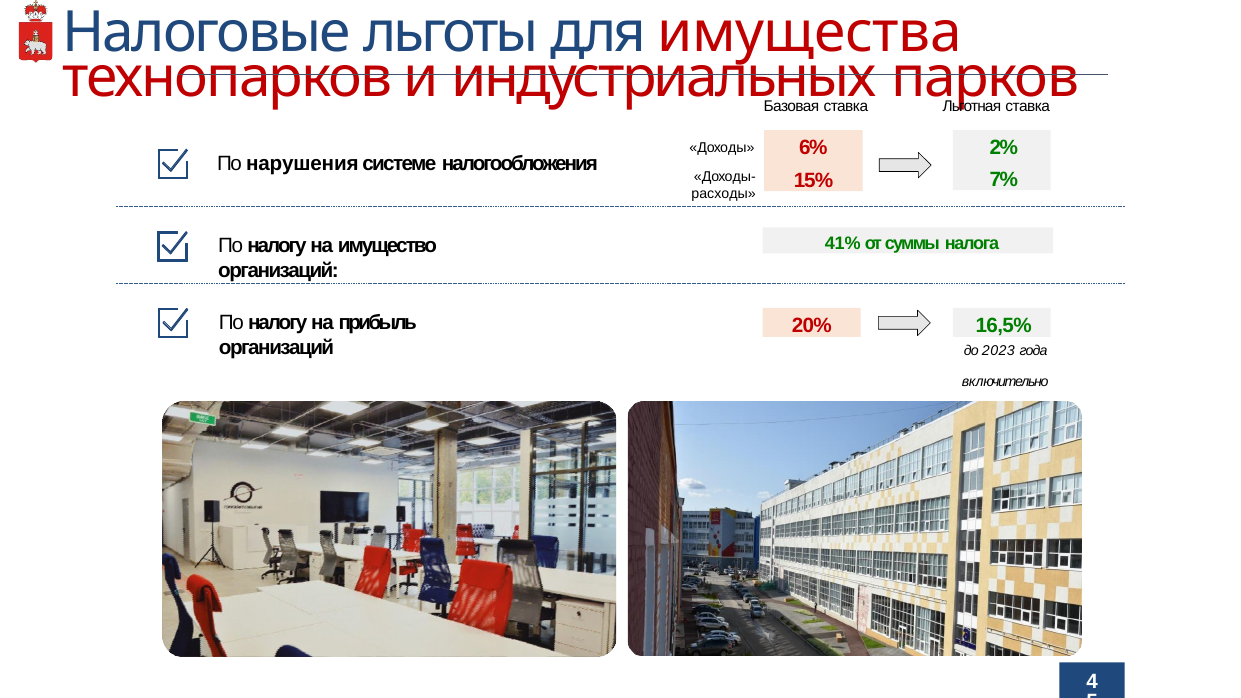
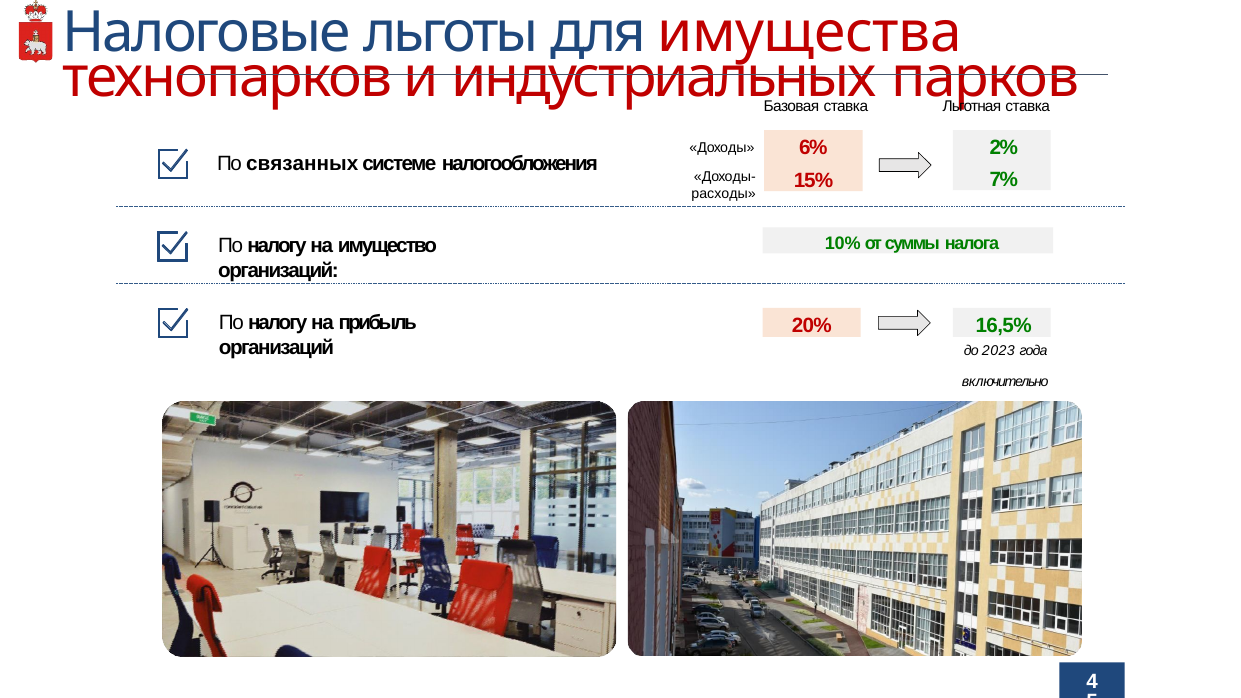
нарушения: нарушения -> связанных (302, 164)
41%: 41% -> 10% (843, 244)
